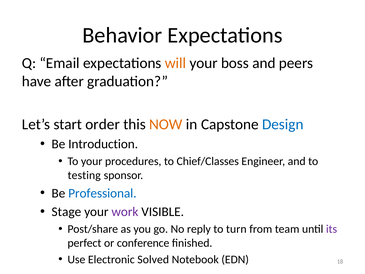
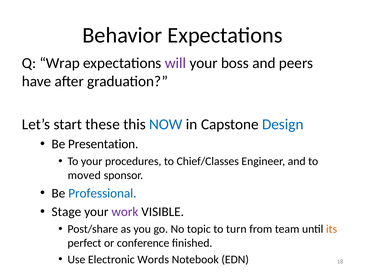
Email: Email -> Wrap (60, 63)
will colour: orange -> purple (176, 63)
order: order -> these (103, 124)
NOW colour: orange -> blue (166, 124)
Introduction: Introduction -> Presentation (103, 144)
testing: testing -> moved (84, 175)
reply: reply -> topic (199, 229)
its colour: purple -> orange (332, 229)
Solved: Solved -> Words (153, 259)
